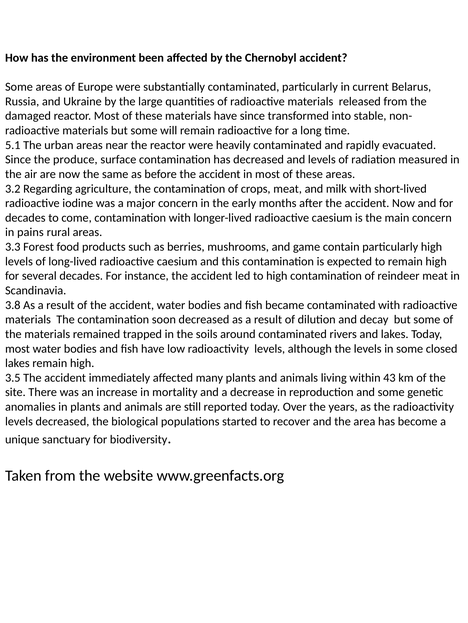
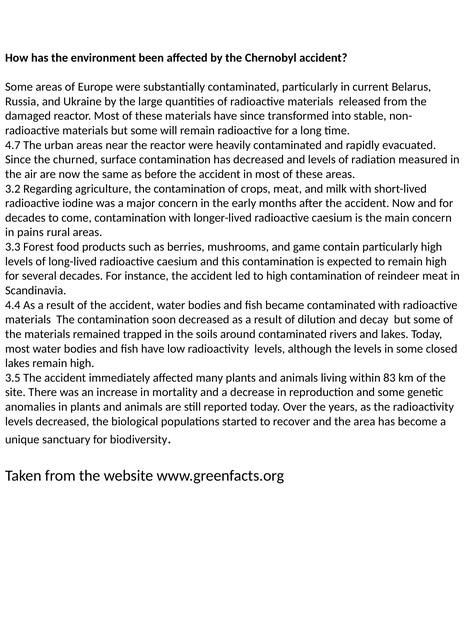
5.1: 5.1 -> 4.7 (13, 145)
produce: produce -> churned (75, 160)
3.8: 3.8 -> 4.4 (13, 306)
43: 43 -> 83 (389, 378)
